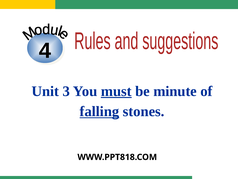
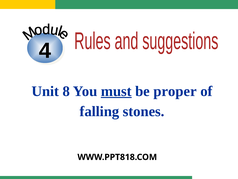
3: 3 -> 8 (66, 91)
minute: minute -> proper (175, 91)
falling underline: present -> none (99, 111)
